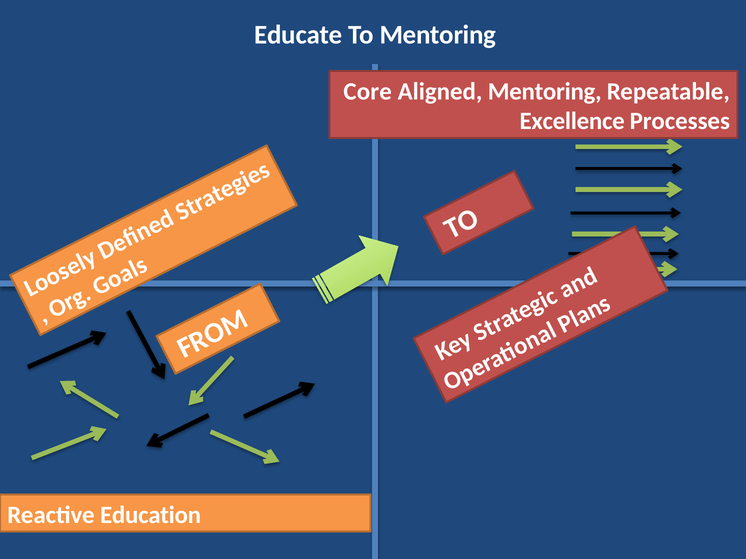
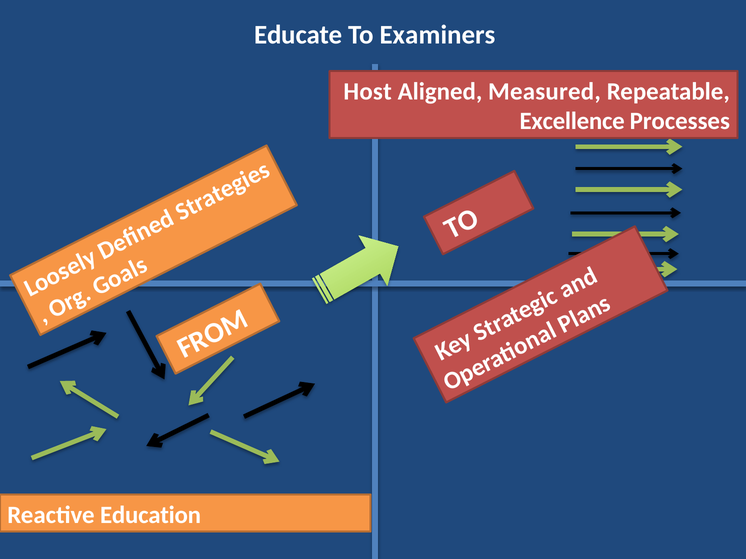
To Mentoring: Mentoring -> Examiners (438, 35)
Core: Core -> Host (368, 91)
Aligned Mentoring: Mentoring -> Measured (544, 91)
